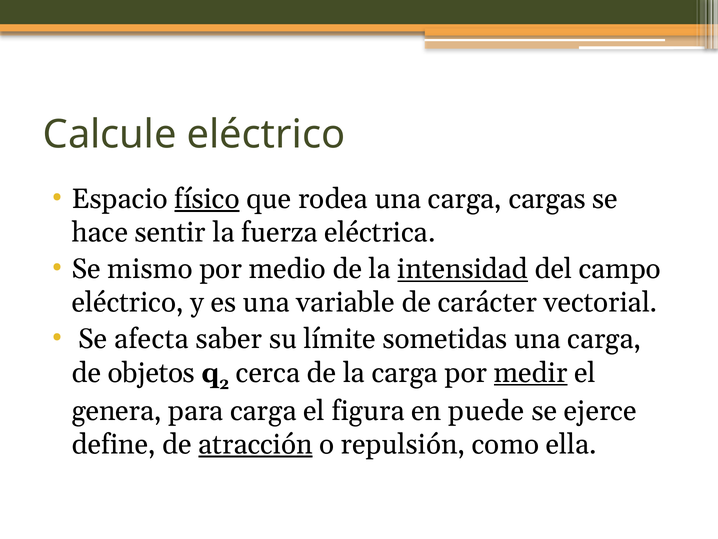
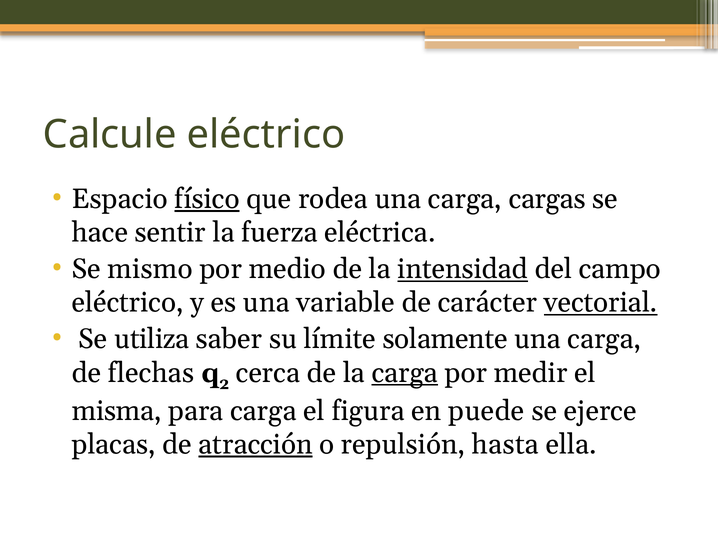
vectorial underline: none -> present (601, 302)
afecta: afecta -> utiliza (152, 339)
sometidas: sometidas -> solamente (445, 339)
objetos: objetos -> flechas (151, 372)
carga underline: none -> present (405, 372)
medir underline: present -> none (531, 372)
genera: genera -> misma (117, 411)
define: define -> placas (114, 444)
como: como -> hasta (505, 444)
